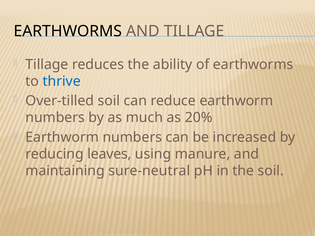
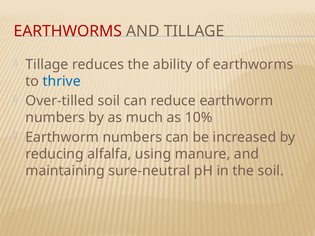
EARTHWORMS colour: black -> red (68, 31)
20%: 20% -> 10% (199, 118)
leaves: leaves -> alfalfa (109, 154)
